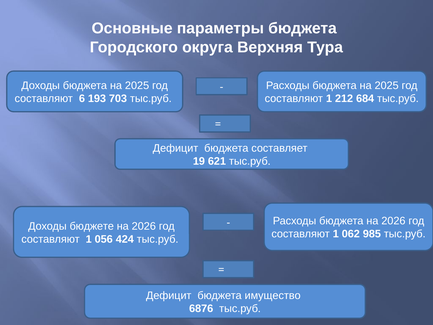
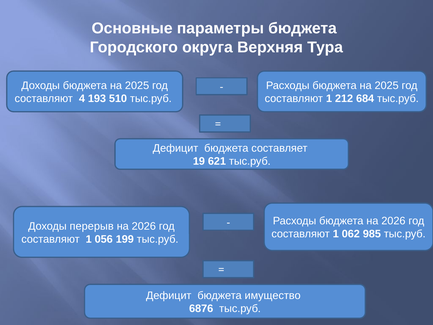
6: 6 -> 4 (82, 99)
703: 703 -> 510 (118, 99)
бюджете: бюджете -> перерыв (92, 226)
424: 424 -> 199 (125, 239)
